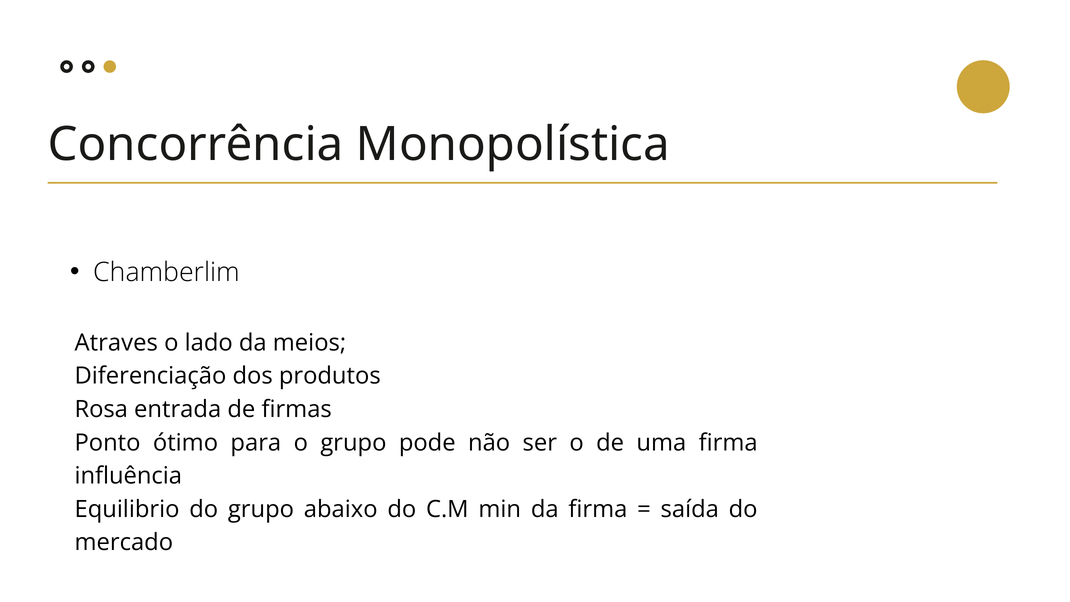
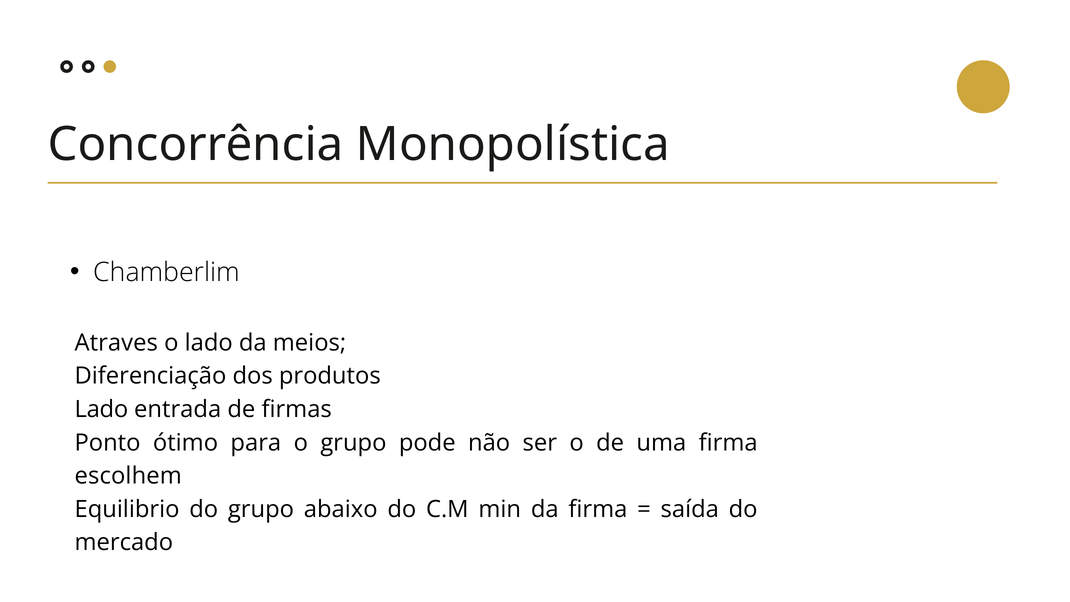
Rosa: Rosa -> Lado (101, 409)
influência: influência -> escolhem (128, 476)
